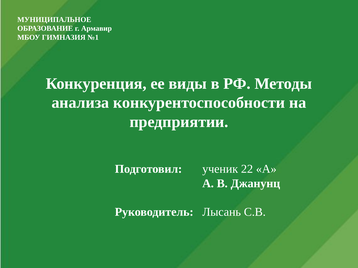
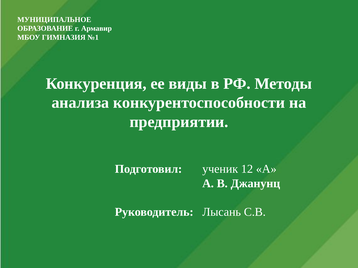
22: 22 -> 12 (247, 169)
